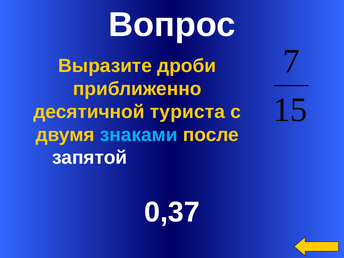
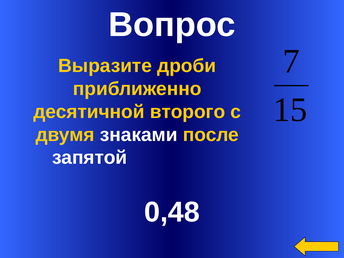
туриста: туриста -> второго (188, 112)
знаками colour: light blue -> white (139, 135)
0,37: 0,37 -> 0,48 (172, 212)
